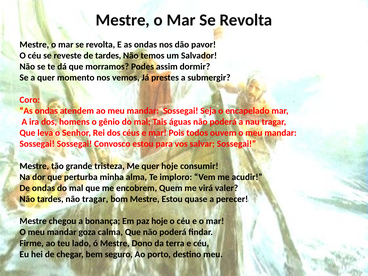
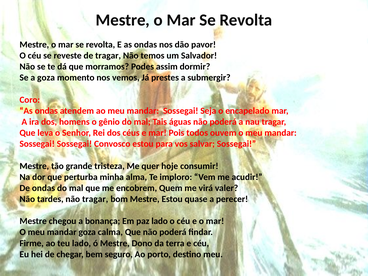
de tardes: tardes -> tragar (108, 56)
a quer: quer -> goza (46, 78)
paz hoje: hoje -> lado (160, 221)
